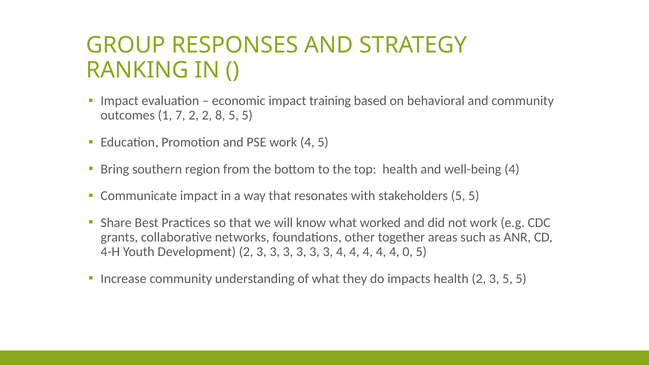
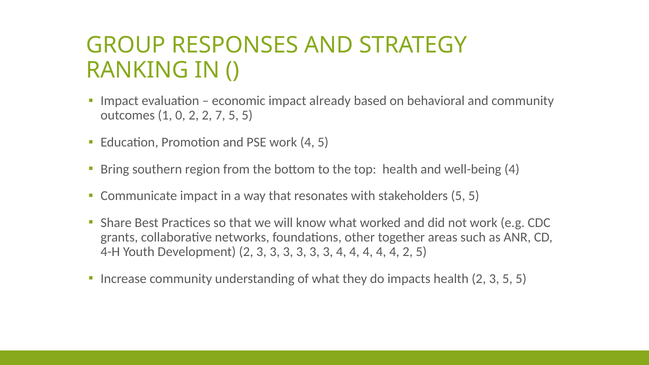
training: training -> already (330, 101)
7: 7 -> 0 (180, 116)
8: 8 -> 7 (220, 116)
4 0: 0 -> 2 (408, 252)
